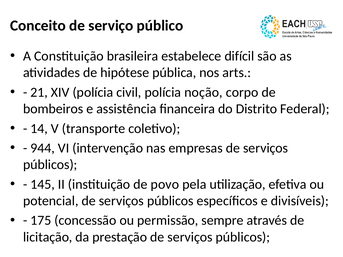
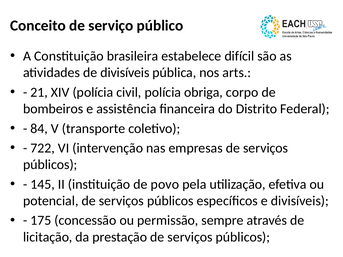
de hipótese: hipótese -> divisíveis (125, 73)
noção: noção -> obriga (204, 92)
14: 14 -> 84 (39, 129)
944: 944 -> 722 (43, 148)
